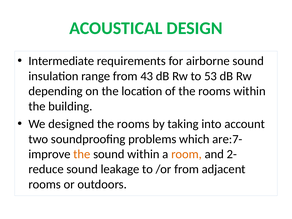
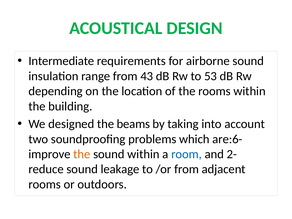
designed the rooms: rooms -> beams (133, 124)
are:7-: are:7- -> are:6- (227, 139)
room colour: orange -> blue (187, 154)
